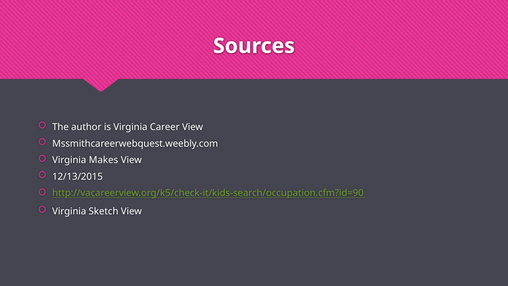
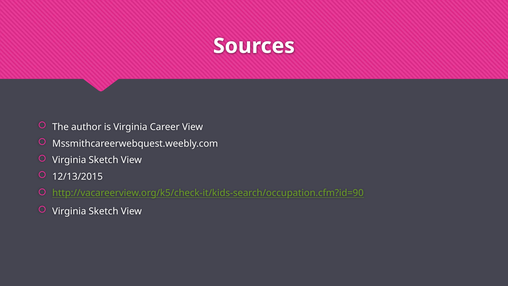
Makes: Makes -> Sketch (104, 160)
